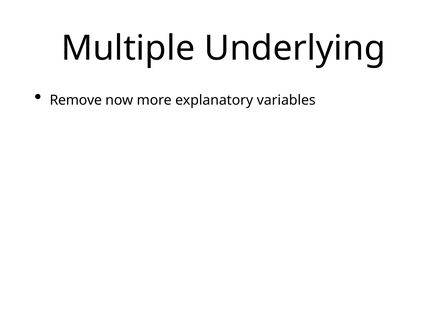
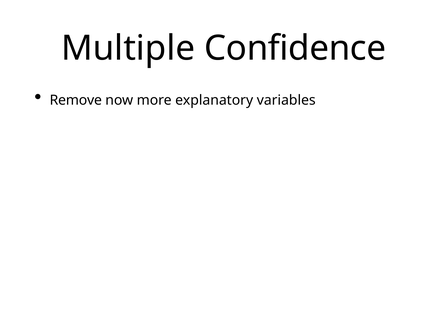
Underlying: Underlying -> Confidence (295, 48)
